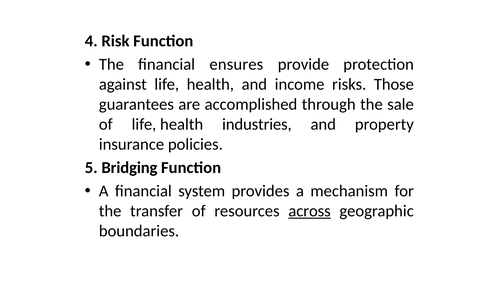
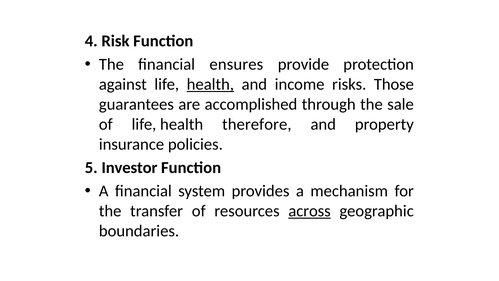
health underline: none -> present (210, 84)
industries: industries -> therefore (257, 124)
Bridging: Bridging -> Investor (129, 168)
